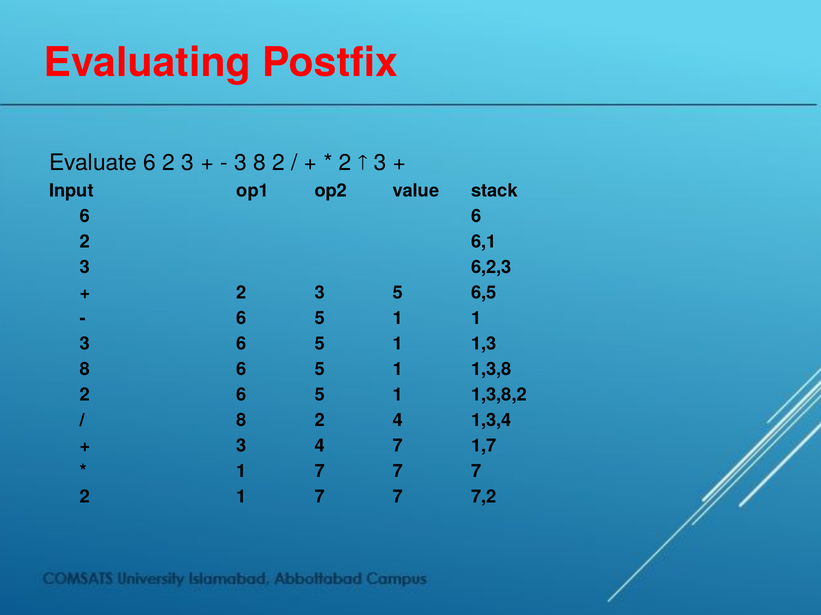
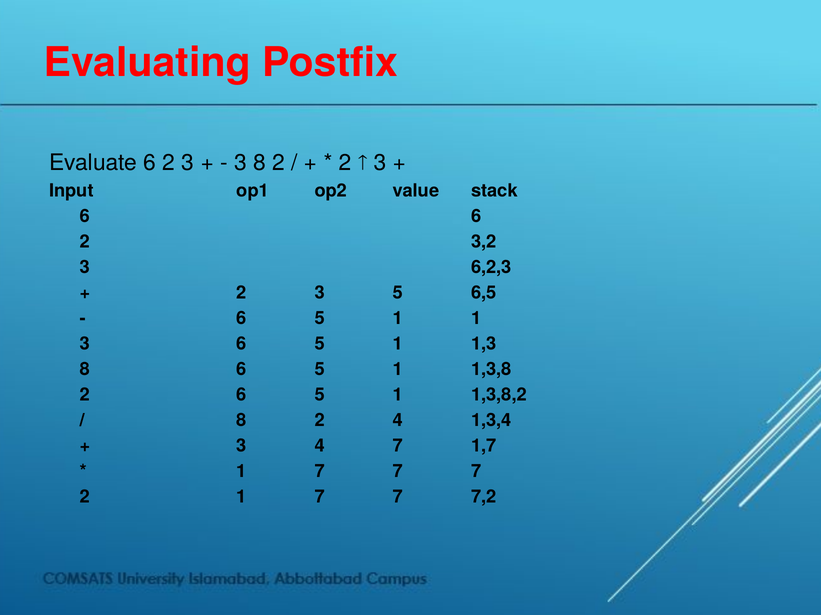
6,1: 6,1 -> 3,2 (484, 242)
